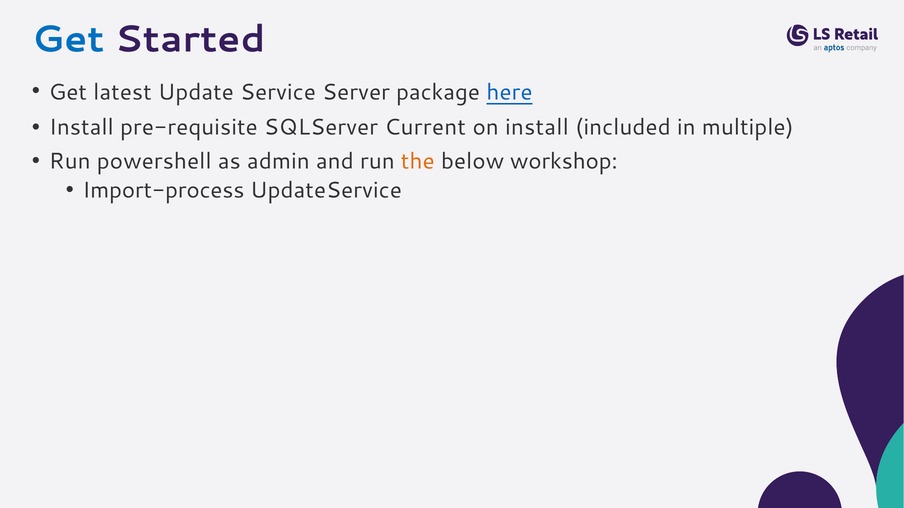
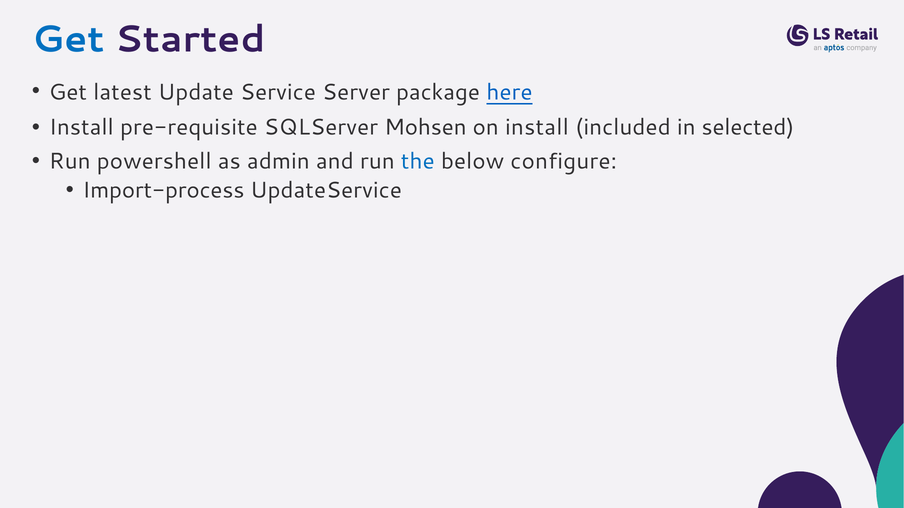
Current: Current -> Mohsen (425, 128)
multiple: multiple -> selected (748, 128)
the colour: orange -> blue (418, 161)
workshop: workshop -> configure (564, 161)
